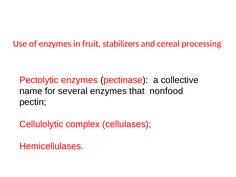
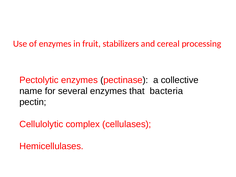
nonfood: nonfood -> bacteria (166, 91)
